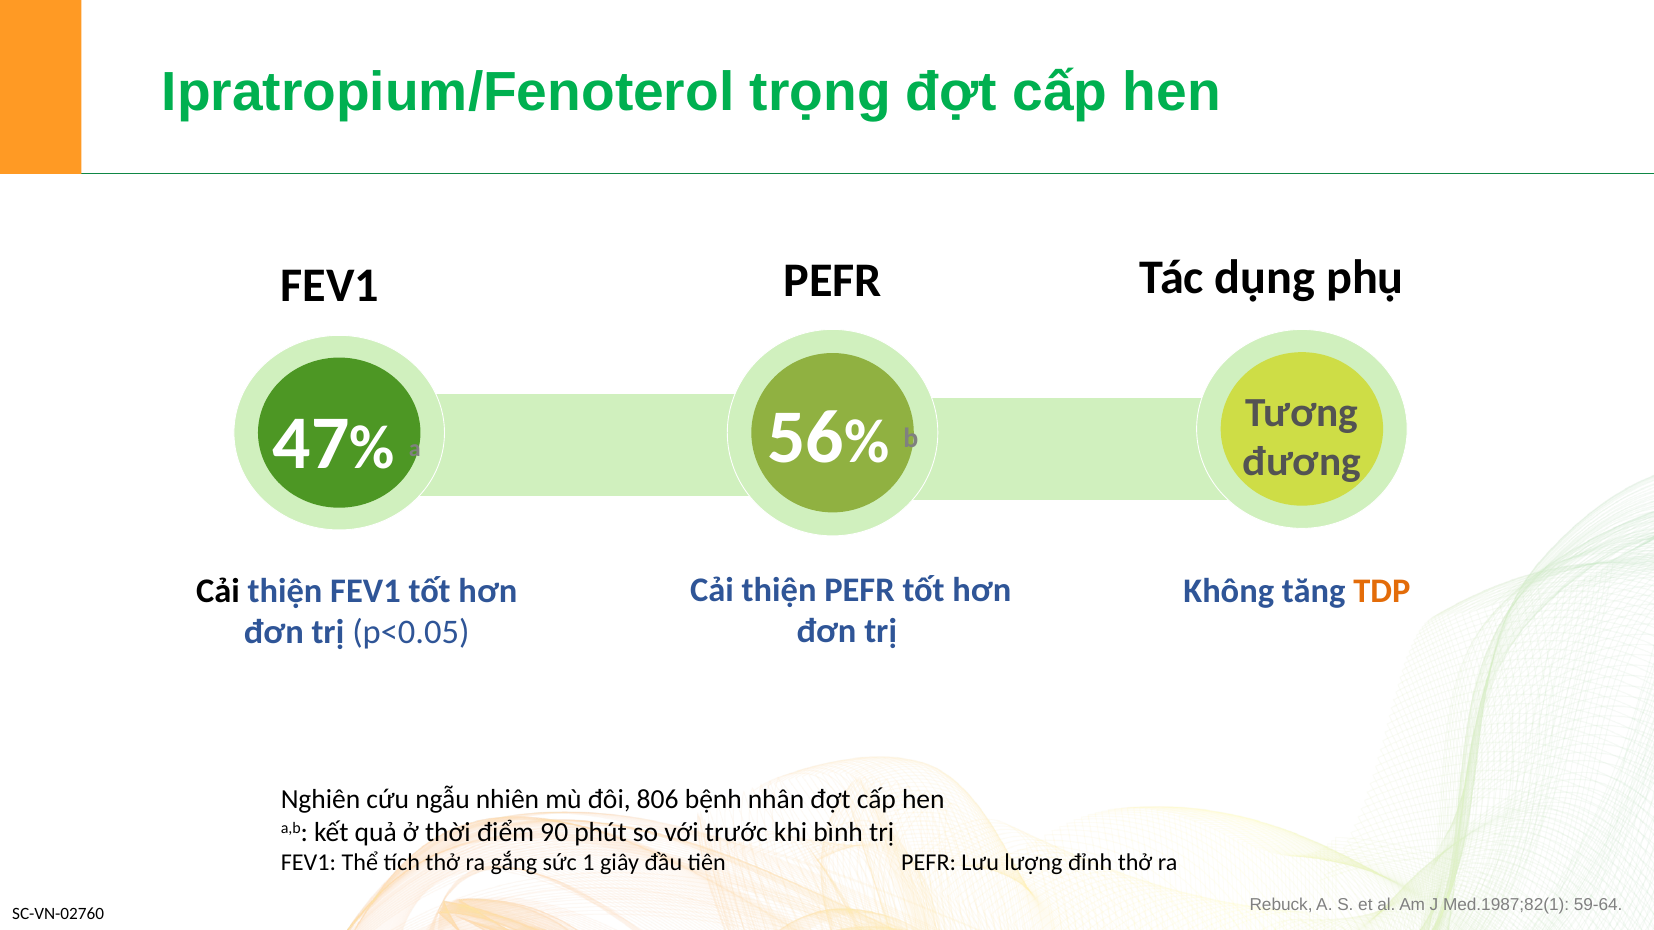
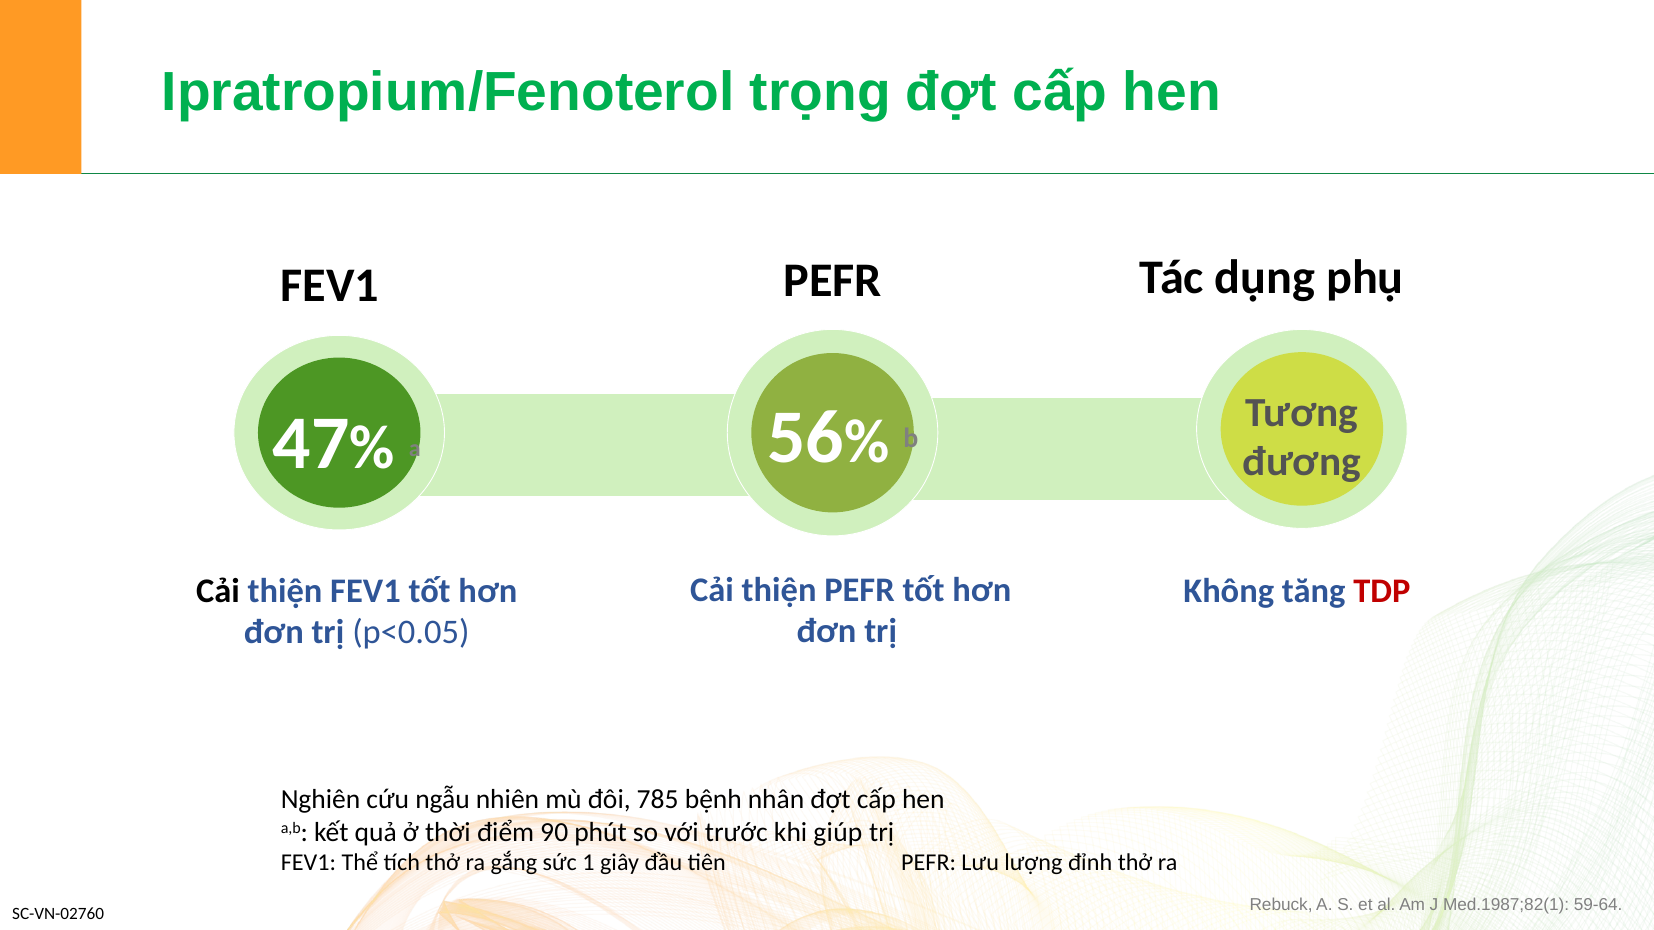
TDP colour: orange -> red (1382, 591)
806: 806 -> 785 (658, 799)
bình: bình -> giúp (838, 833)
